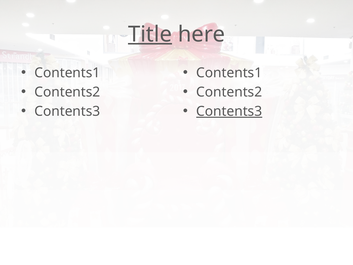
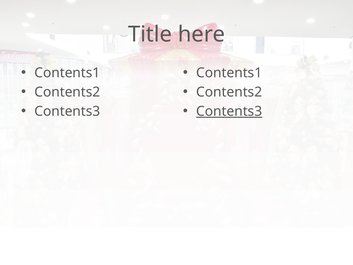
Title underline: present -> none (150, 34)
